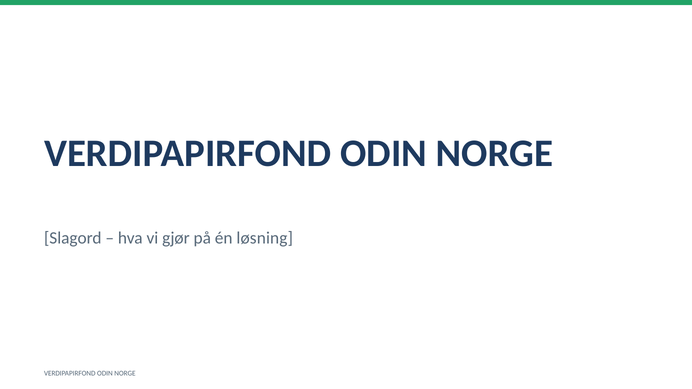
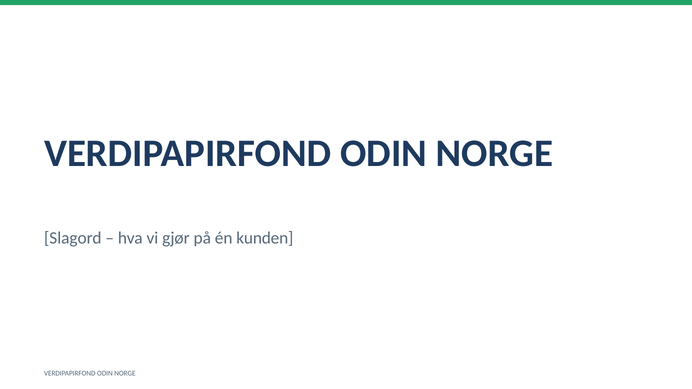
løsning: løsning -> kunden (265, 238)
